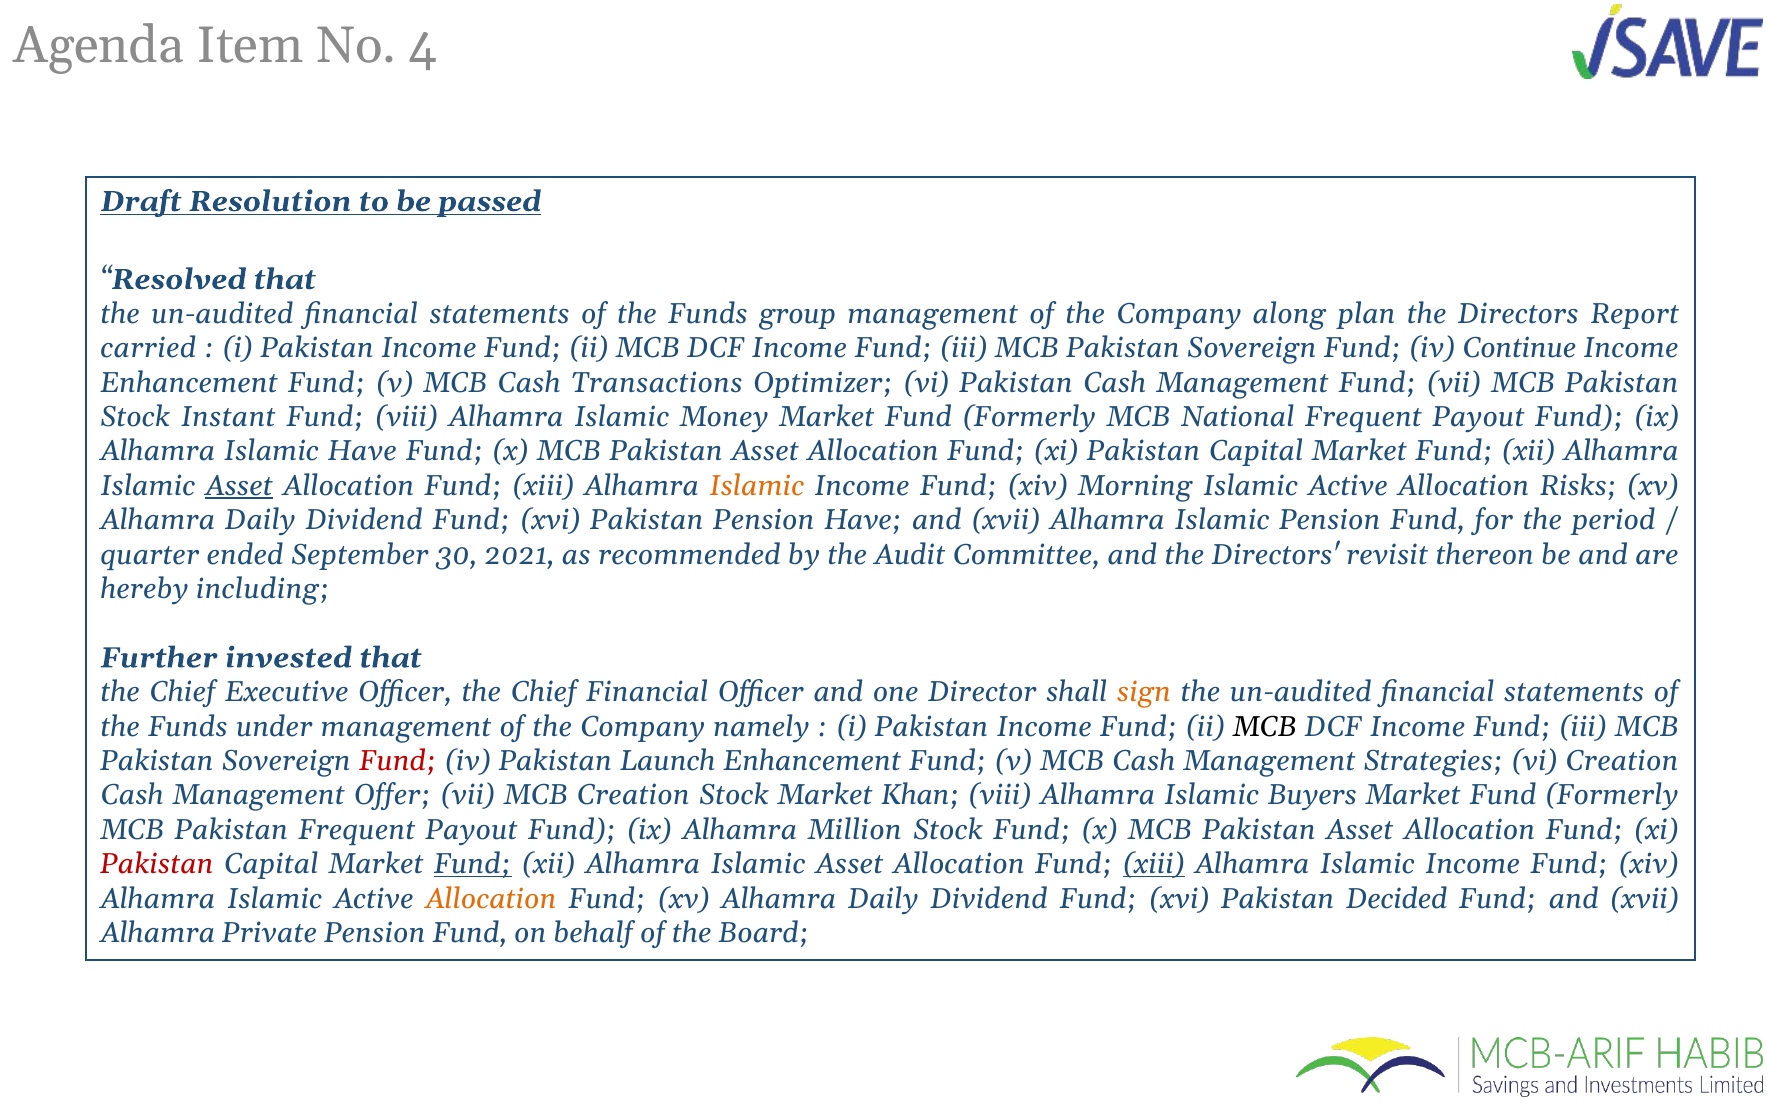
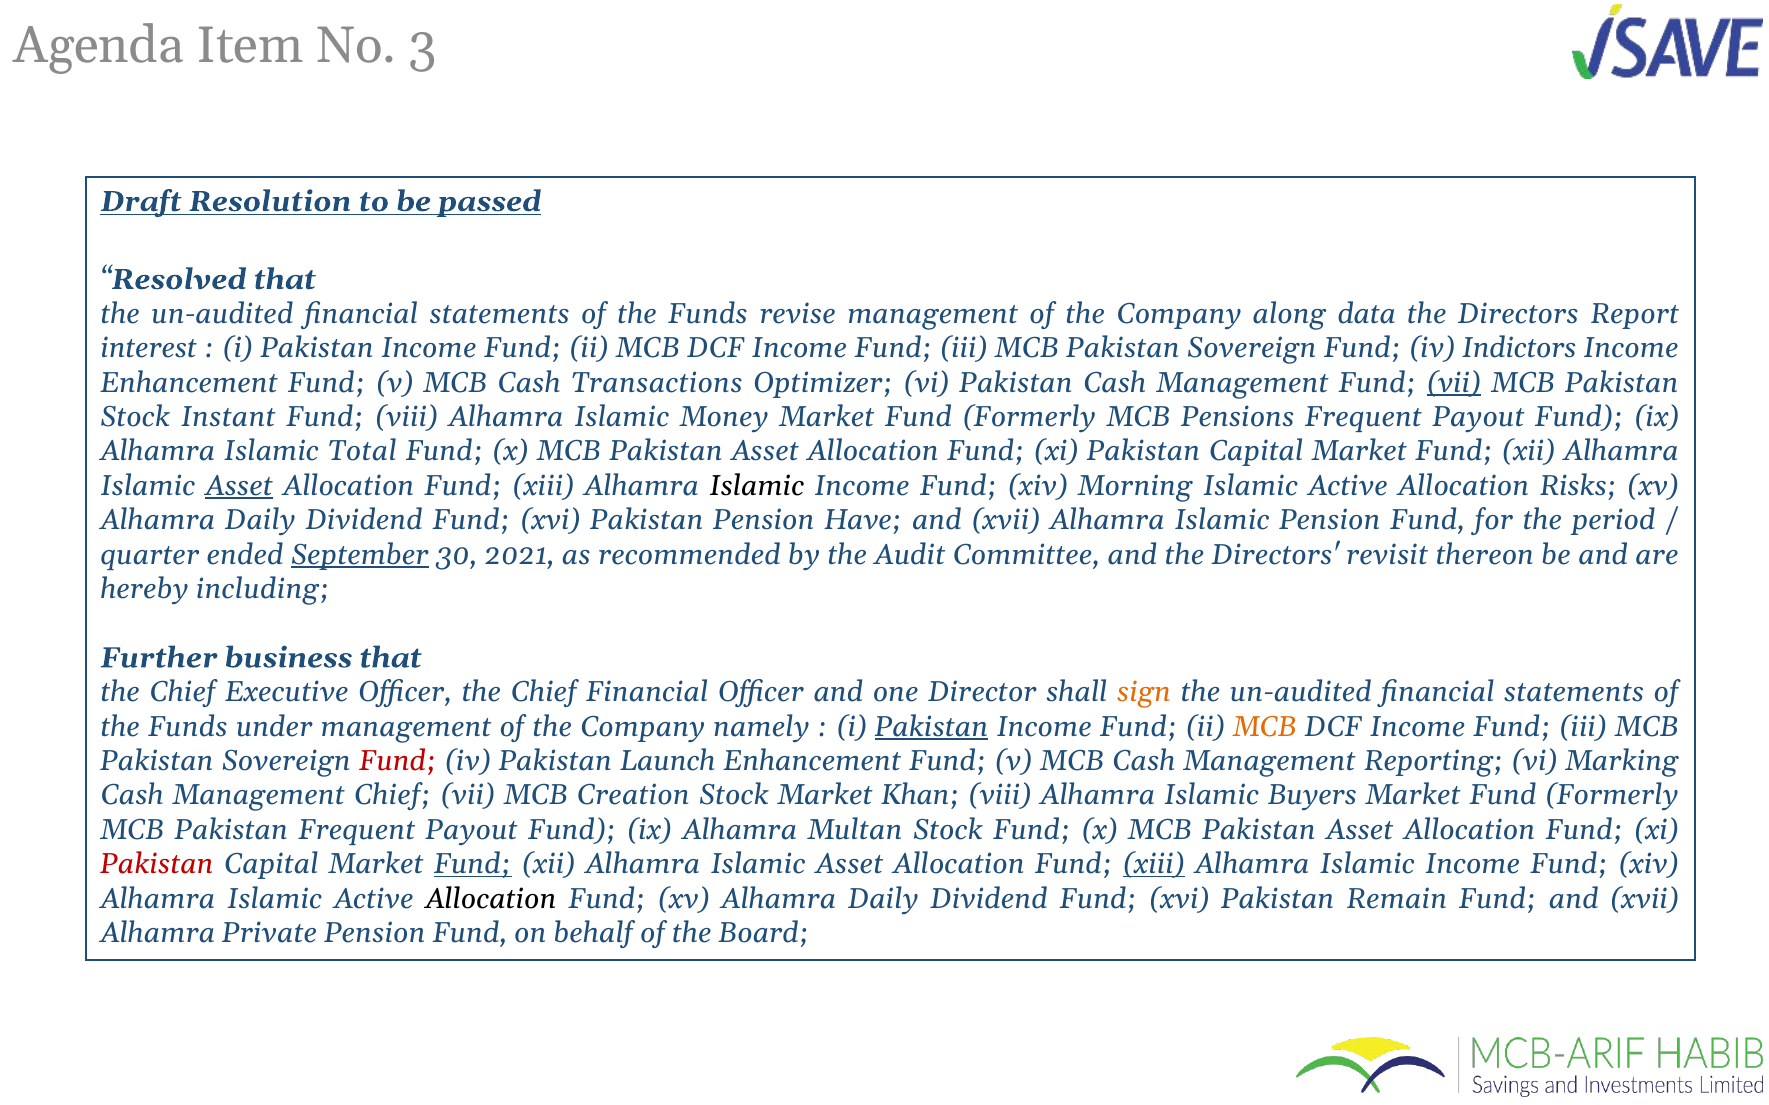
4: 4 -> 3 (423, 46)
group: group -> revise (798, 314)
plan: plan -> data (1367, 314)
carried: carried -> interest (149, 348)
Continue: Continue -> Indictors (1519, 348)
vii underline: none -> present (1454, 383)
National: National -> Pensions (1238, 417)
Islamic Have: Have -> Total (362, 452)
Islamic colour: orange -> black (757, 486)
September underline: none -> present (360, 555)
invested: invested -> business (289, 658)
Pakistan underline: none -> present (932, 727)
MCB colour: black -> orange (1265, 727)
Strategies: Strategies -> Reporting (1434, 761)
vi Creation: Creation -> Marking (1622, 761)
Management Offer: Offer -> Chief (393, 796)
Million: Million -> Multan (855, 830)
Allocation colour: orange -> black (491, 899)
Decided: Decided -> Remain (1397, 899)
